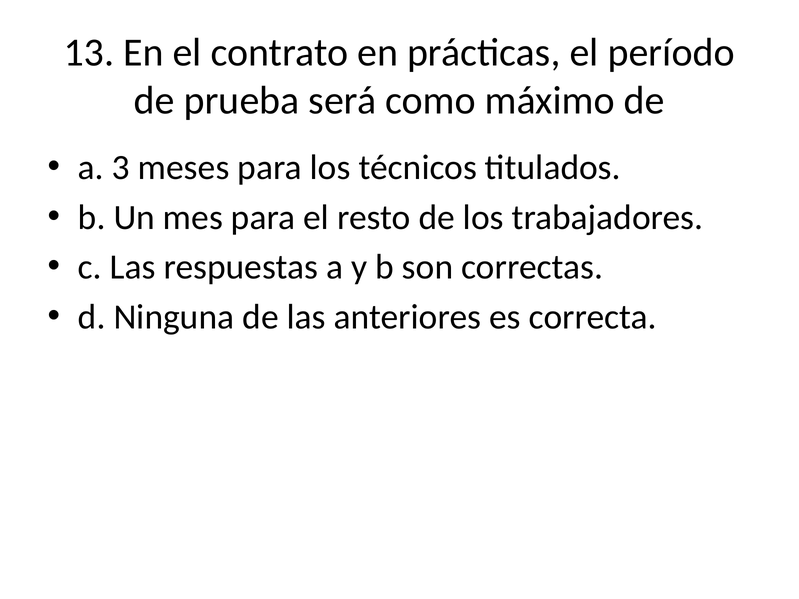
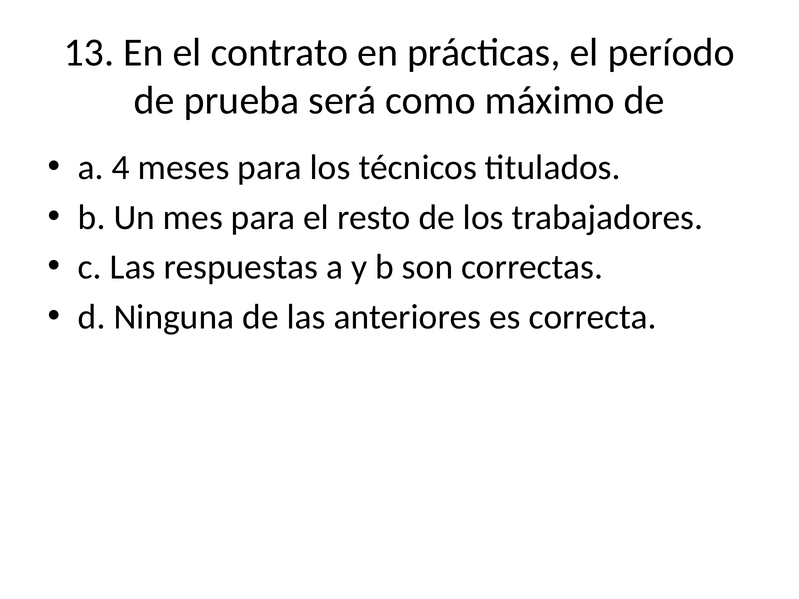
3: 3 -> 4 (121, 168)
